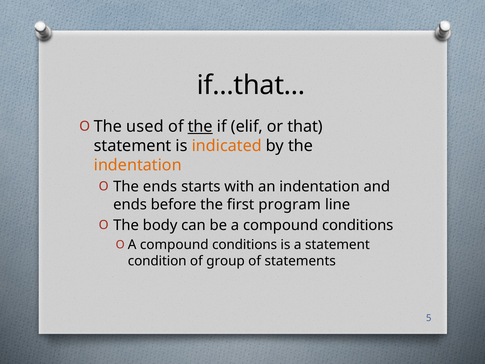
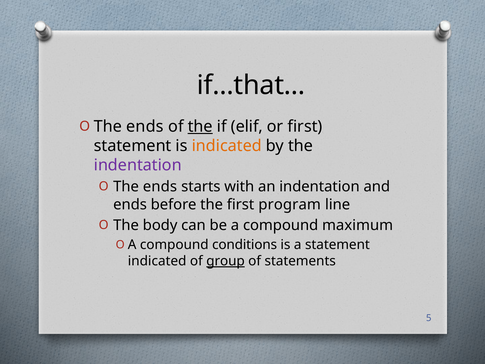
used: used -> ends (145, 126)
or that: that -> first (305, 126)
indentation colour: orange -> purple (138, 165)
be a compound conditions: conditions -> maximum (358, 225)
condition: condition -> indicated (157, 261)
group underline: none -> present (226, 261)
